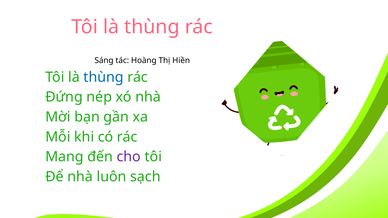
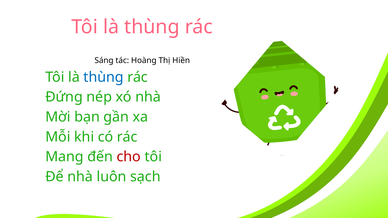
cho colour: purple -> red (129, 157)
